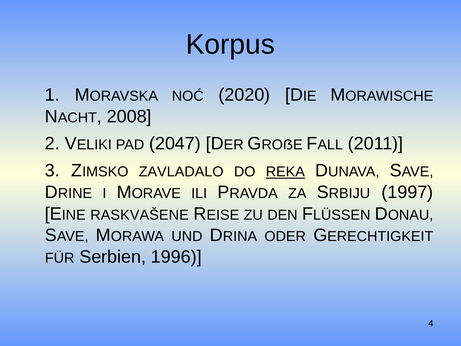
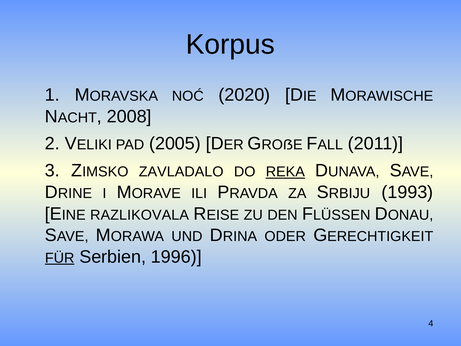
2047: 2047 -> 2005 (175, 144)
1997: 1997 -> 1993 (407, 192)
RASKVAŠENE: RASKVAŠENE -> RAZLIKOVALA (140, 215)
FÜR underline: none -> present (60, 258)
